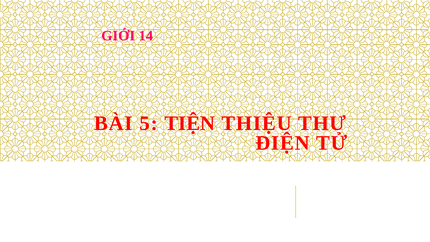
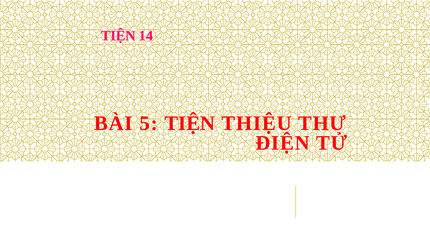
GIỚI: GIỚI -> TIỆN (118, 36)
